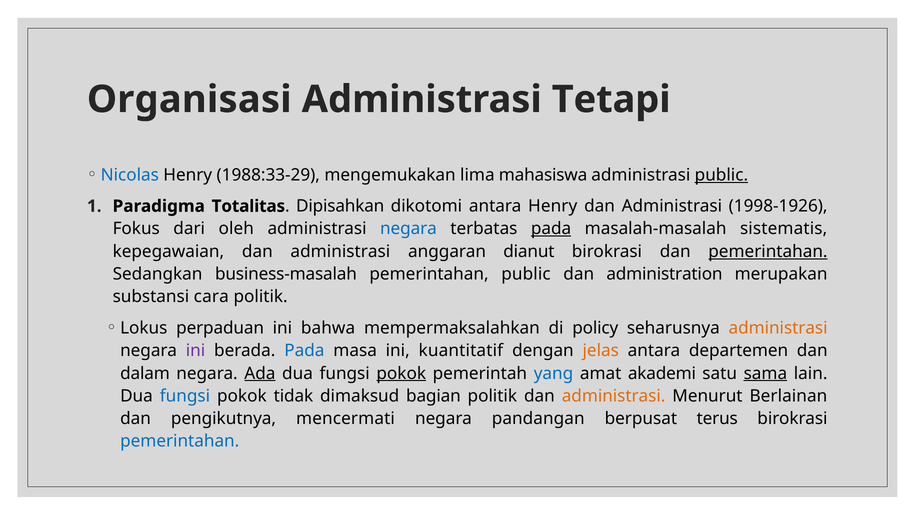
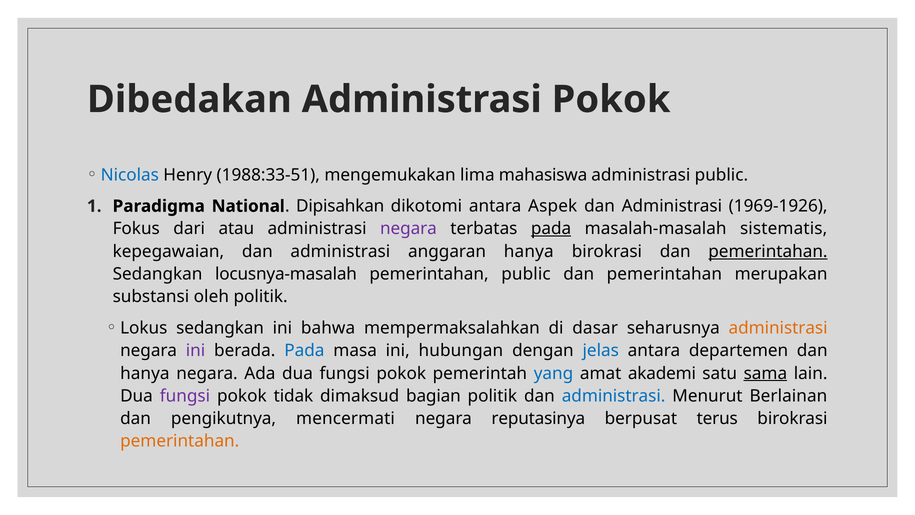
Organisasi: Organisasi -> Dibedakan (189, 99)
Administrasi Tetapi: Tetapi -> Pokok (611, 99)
1988:33-29: 1988:33-29 -> 1988:33-51 (268, 175)
public underline: present -> none (721, 175)
Totalitas: Totalitas -> National (248, 206)
antara Henry: Henry -> Aspek (553, 206)
1998-1926: 1998-1926 -> 1969-1926 (778, 206)
oleh: oleh -> atau (236, 229)
negara colour: blue -> purple (408, 229)
anggaran dianut: dianut -> hanya (529, 251)
business-masalah: business-masalah -> locusnya-masalah (286, 274)
administration: administration -> pemerintahan (664, 274)
cara: cara -> oleh (211, 297)
Lokus perpaduan: perpaduan -> sedangkan (220, 328)
policy: policy -> dasar (595, 328)
kuantitatif: kuantitatif -> hubungan (461, 350)
jelas colour: orange -> blue (601, 350)
dalam: dalam -> hanya (145, 373)
Ada underline: present -> none (260, 373)
pokok underline: present -> none (401, 373)
fungsi colour: blue -> purple (185, 396)
administrasi colour: orange -> blue (614, 396)
pandangan: pandangan -> reputasinya (538, 418)
pemerintahan colour: blue -> orange (180, 441)
